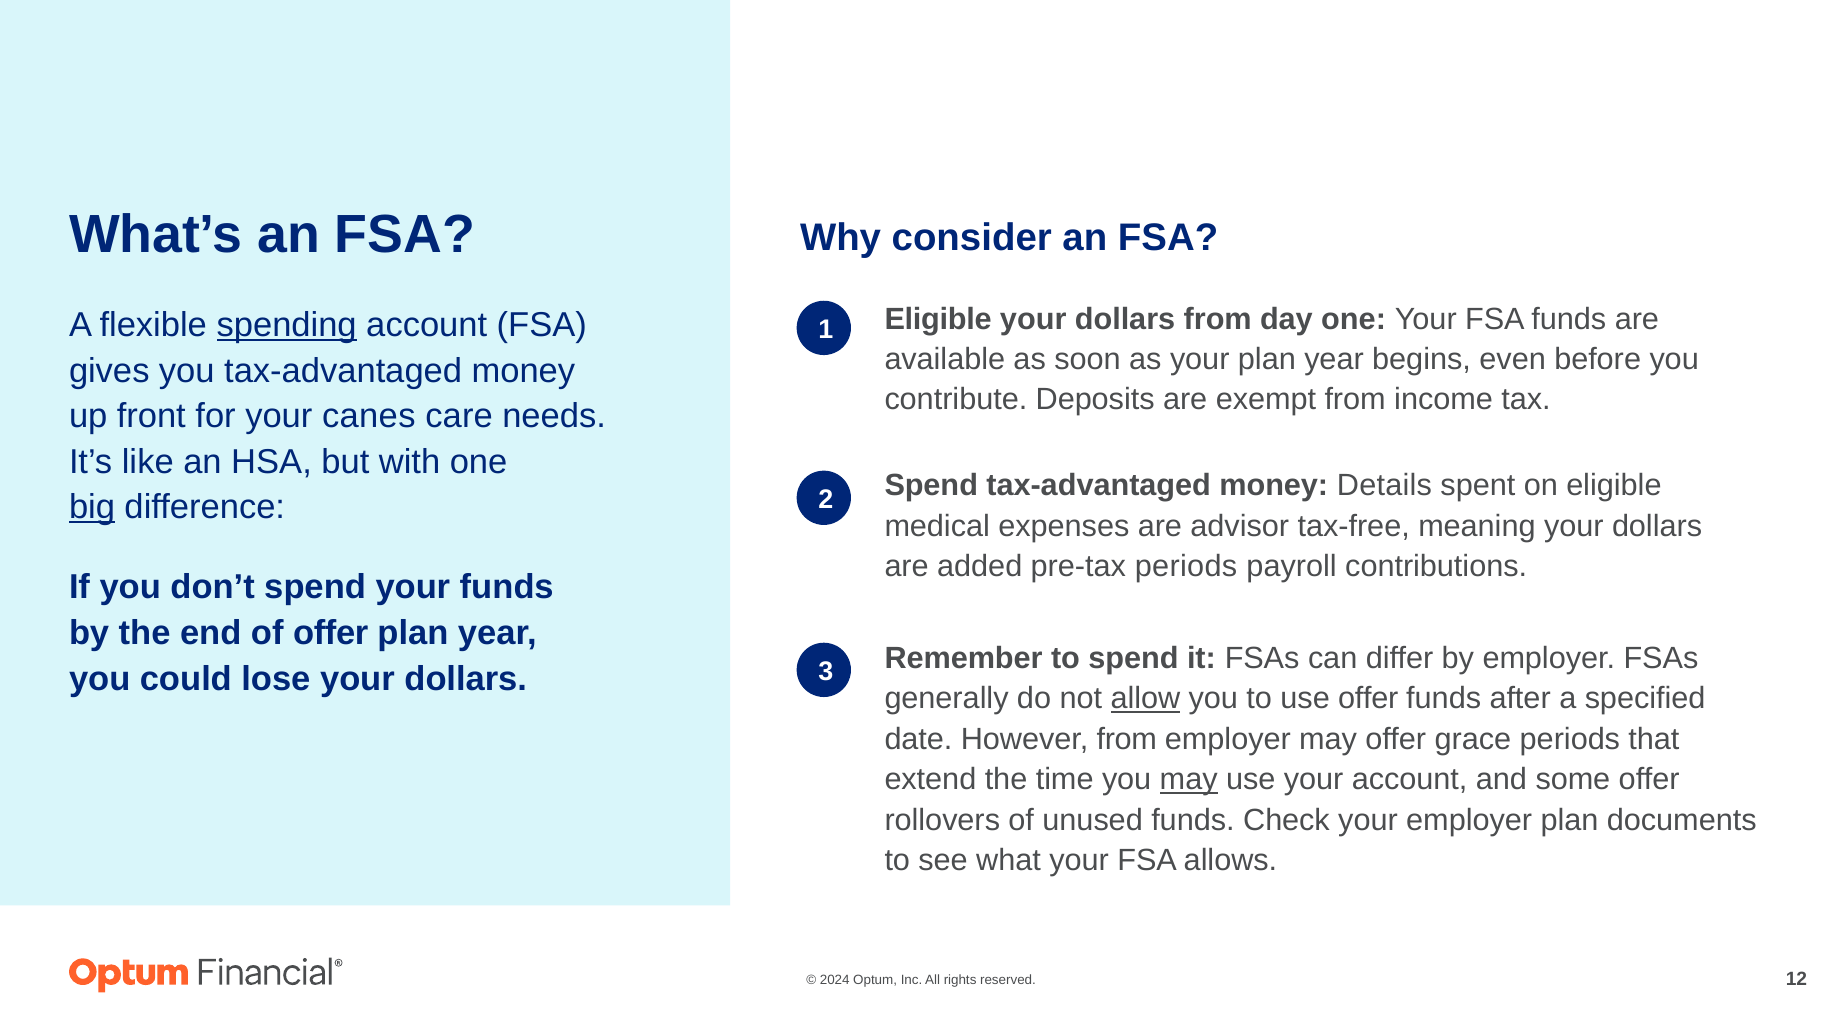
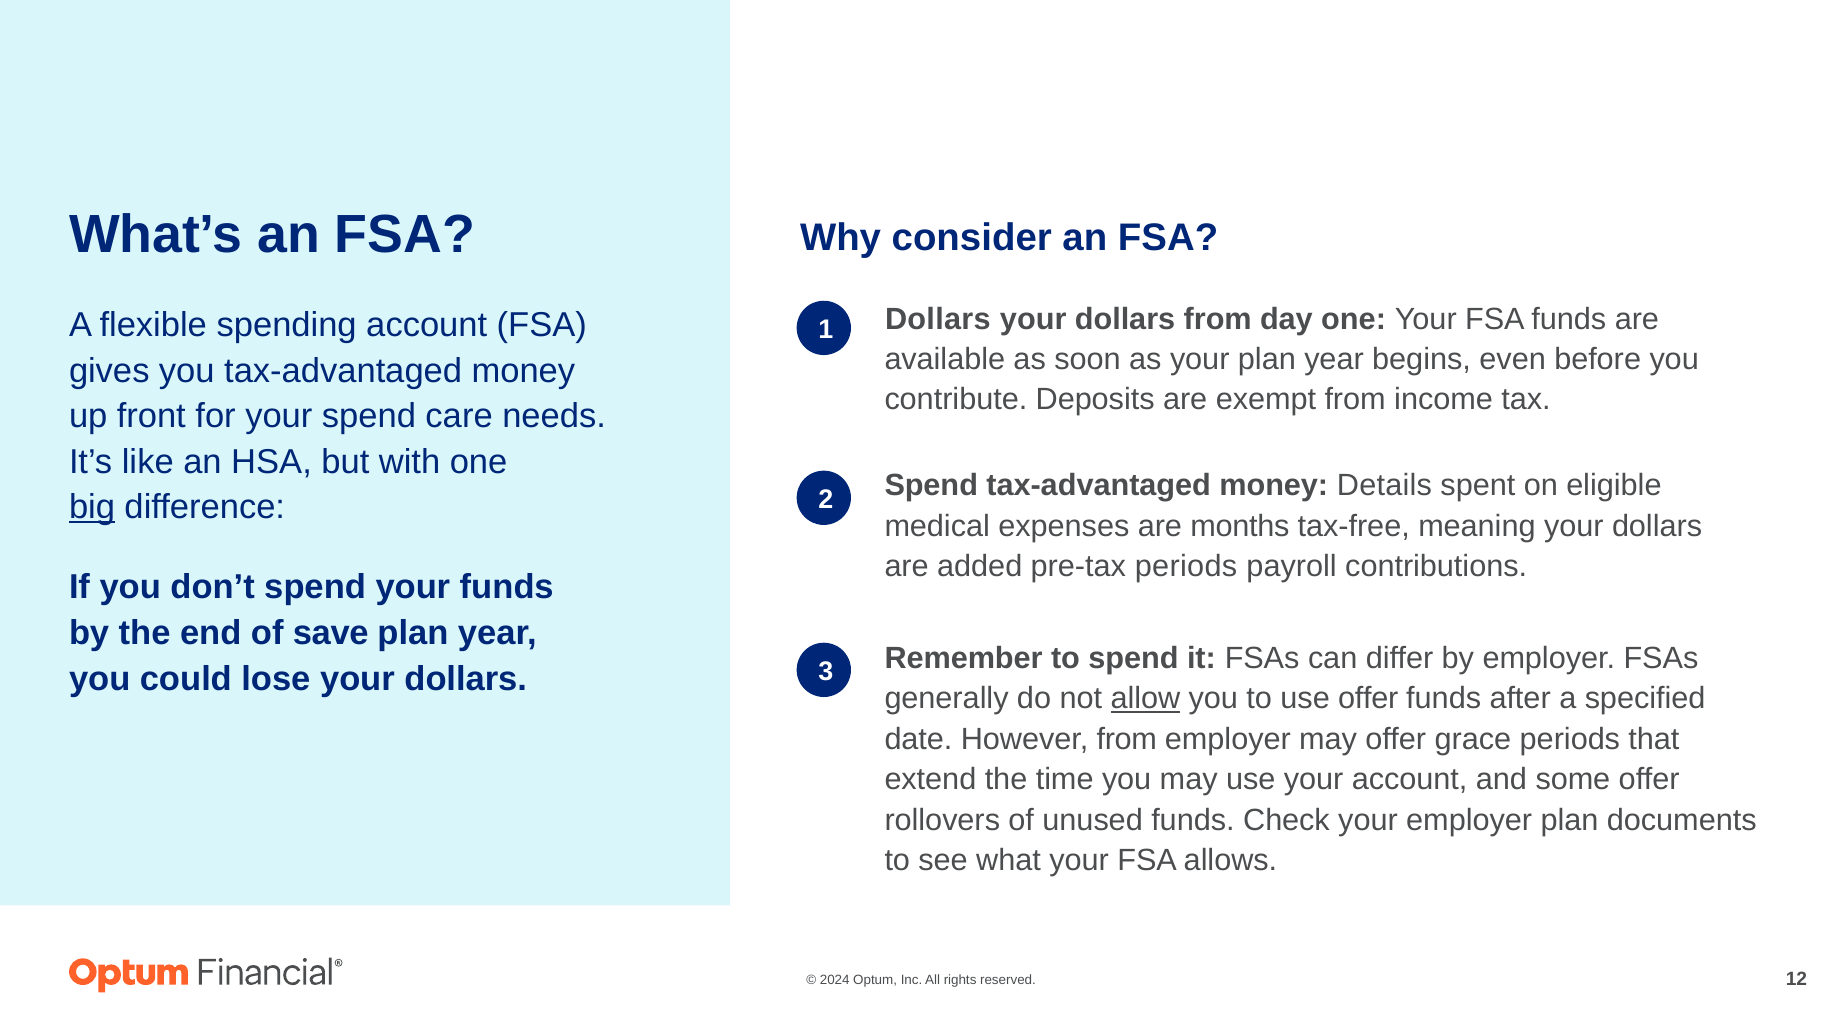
Eligible: Eligible -> Dollars (938, 319)
spending underline: present -> none (287, 325)
your canes: canes -> spend (369, 416)
advisor: advisor -> months (1240, 526)
of offer: offer -> save (331, 633)
may underline: present -> none (1189, 780)
